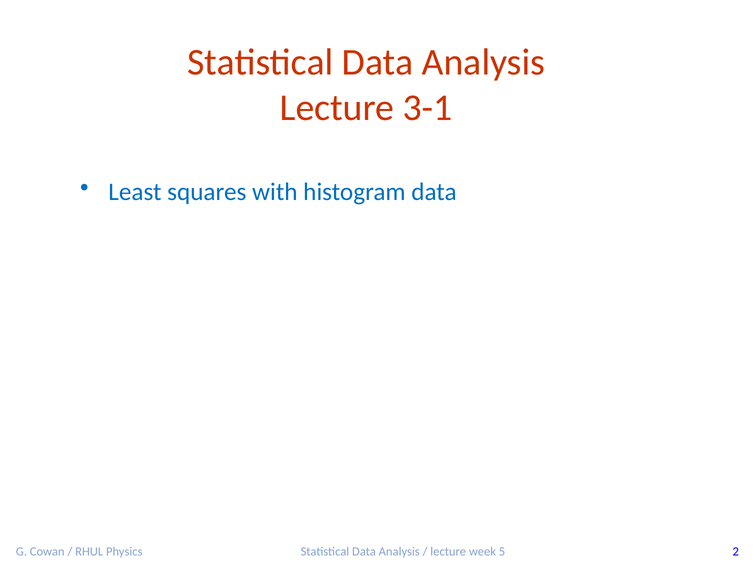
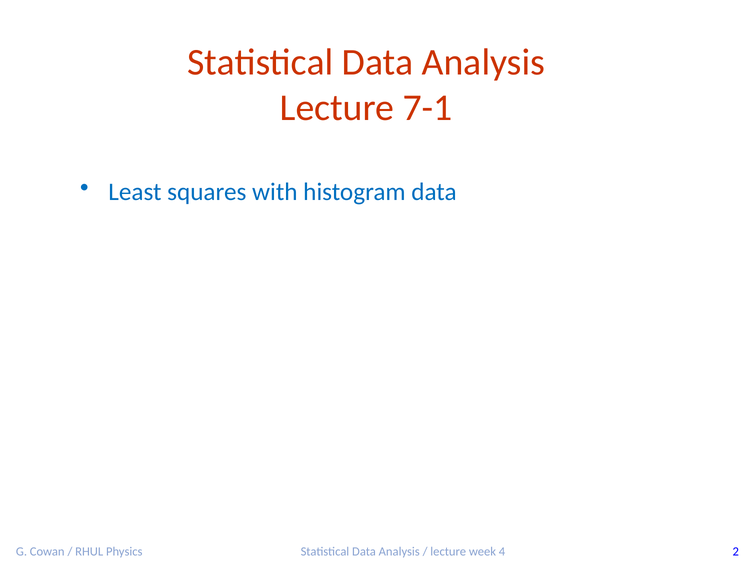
3-1: 3-1 -> 7-1 (428, 108)
5: 5 -> 4 (502, 552)
